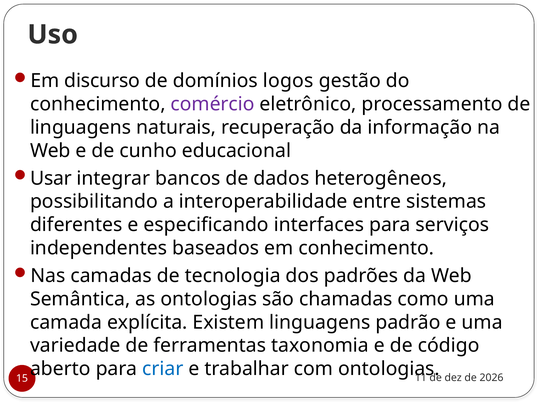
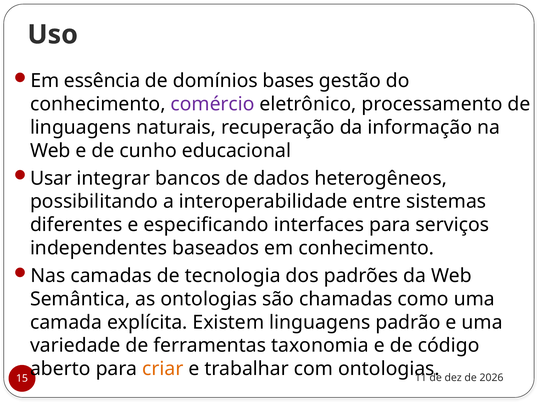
discurso: discurso -> essência (102, 81)
logos: logos -> bases (288, 81)
criar colour: blue -> orange (163, 369)
